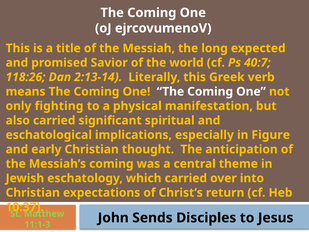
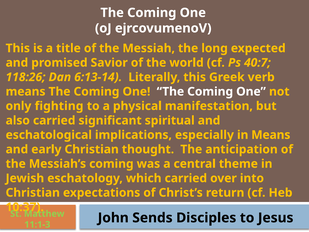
2:13-14: 2:13-14 -> 6:13-14 (98, 77)
in Figure: Figure -> Means (271, 135)
